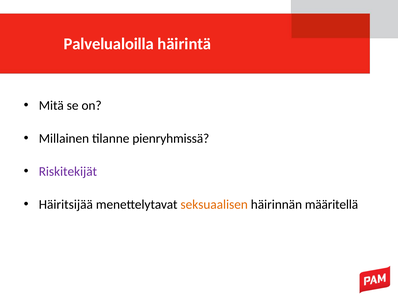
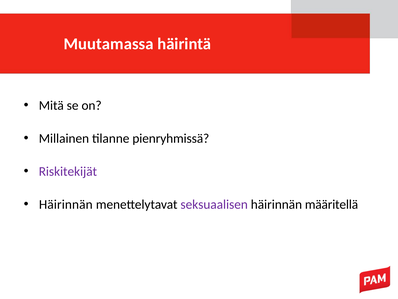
Palvelualoilla: Palvelualoilla -> Muutamassa (109, 44)
Häiritsijää: Häiritsijää -> Häirinnän (66, 204)
seksuaalisen colour: orange -> purple (214, 204)
